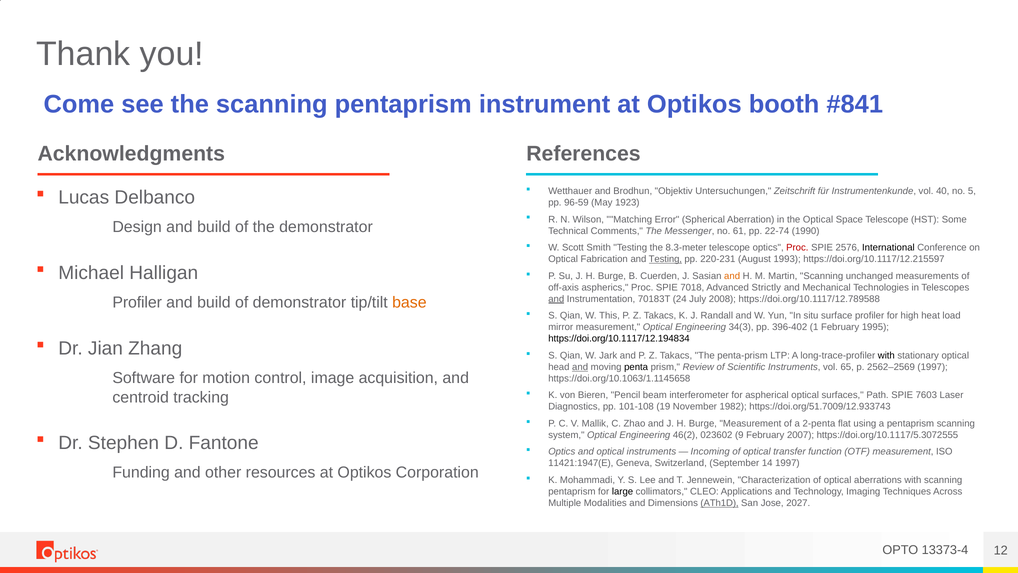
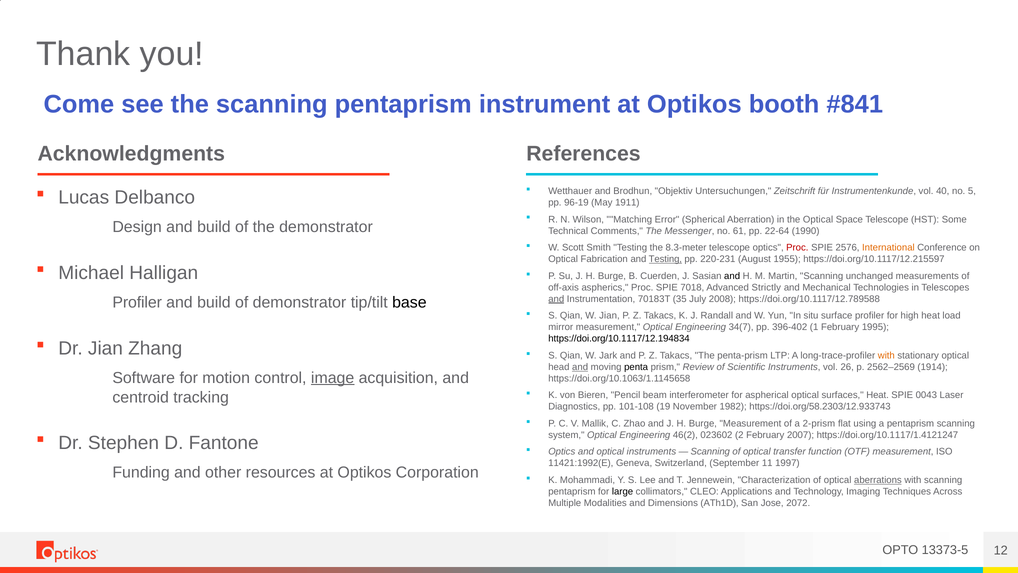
96-59: 96-59 -> 96-19 (576, 202)
1923: 1923 -> 1911 (627, 202)
22-74: 22-74 -> 22-64 (777, 231)
International colour: black -> orange (888, 248)
1993: 1993 -> 1955 (787, 259)
and colour: orange -> black (732, 276)
24: 24 -> 35 (680, 299)
base colour: orange -> black (409, 302)
W This: This -> Jian (609, 315)
34(3: 34(3 -> 34(7 (741, 327)
with colour: black -> orange (886, 355)
65: 65 -> 26 (847, 367)
2562–2569 1997: 1997 -> 1914 (933, 367)
image underline: none -> present (333, 378)
surfaces Path: Path -> Heat (878, 395)
7603: 7603 -> 0043 (926, 395)
https://doi.org/51.7009/12.933743: https://doi.org/51.7009/12.933743 -> https://doi.org/58.2303/12.933743 (820, 406)
2-penta: 2-penta -> 2-prism (819, 423)
9: 9 -> 2 (739, 435)
https://doi.org/10.1117/5.3072555: https://doi.org/10.1117/5.3072555 -> https://doi.org/10.1117/1.4121247 (887, 435)
Incoming: Incoming -> Scanning (710, 451)
11421:1947(E: 11421:1947(E -> 11421:1992(E (581, 463)
14: 14 -> 11 (767, 463)
aberrations underline: none -> present (878, 480)
ATh1D underline: present -> none (720, 503)
2027: 2027 -> 2072 (798, 503)
13373-4: 13373-4 -> 13373-5 (945, 550)
